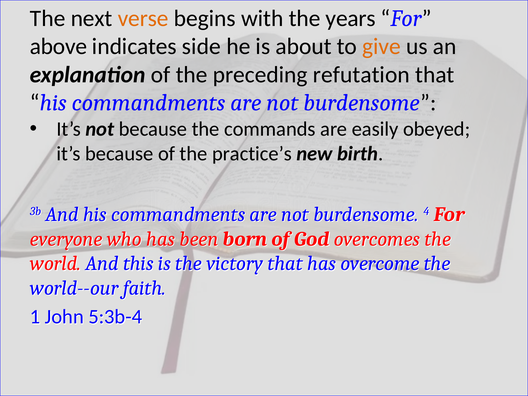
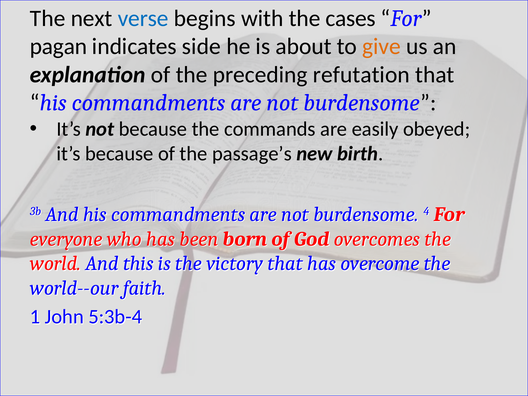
verse colour: orange -> blue (143, 18)
years: years -> cases (351, 18)
above: above -> pagan (58, 47)
practice’s: practice’s -> passage’s (252, 154)
